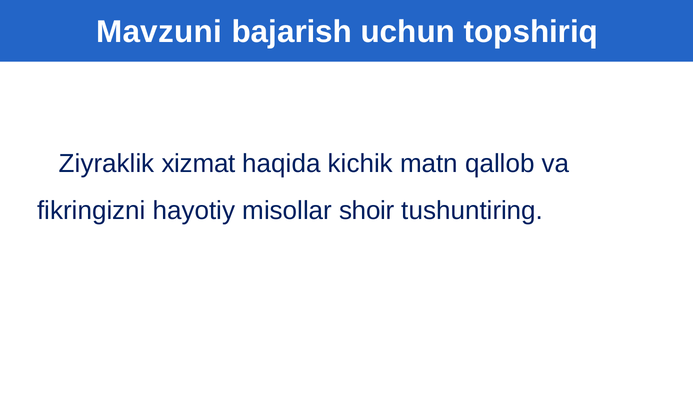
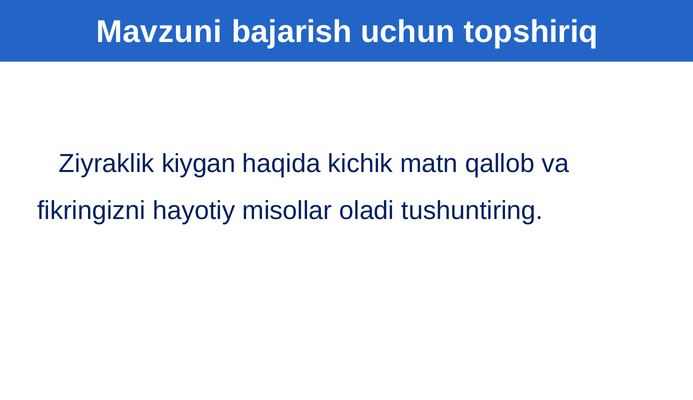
xizmat: xizmat -> kiygan (199, 164)
shoir: shoir -> oladi (367, 210)
